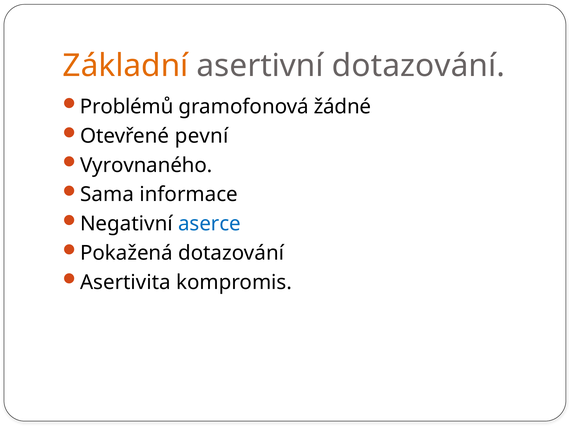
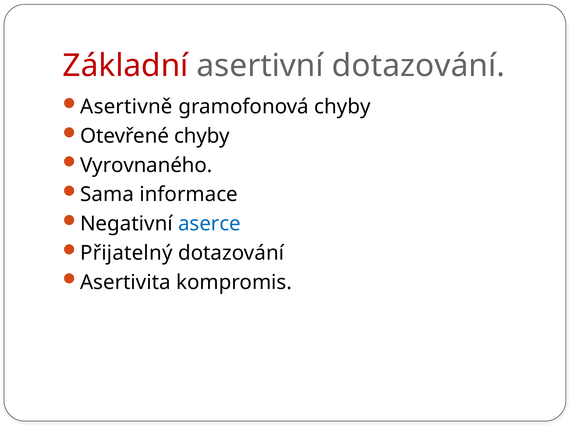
Základní colour: orange -> red (126, 66)
Problémů: Problémů -> Asertivně (126, 107)
gramofonová žádné: žádné -> chyby (342, 107)
Otevřené pevní: pevní -> chyby (202, 136)
Pokažená: Pokažená -> Přijatelný (126, 253)
